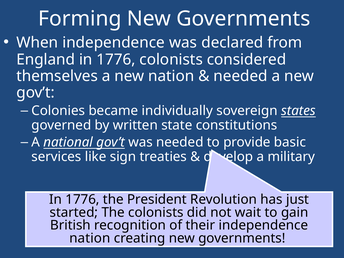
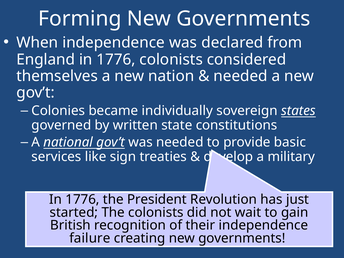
nation: nation -> failure (90, 238)
